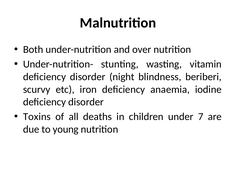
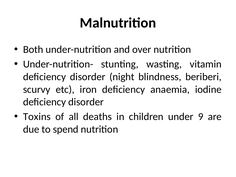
7: 7 -> 9 (201, 117)
young: young -> spend (66, 129)
